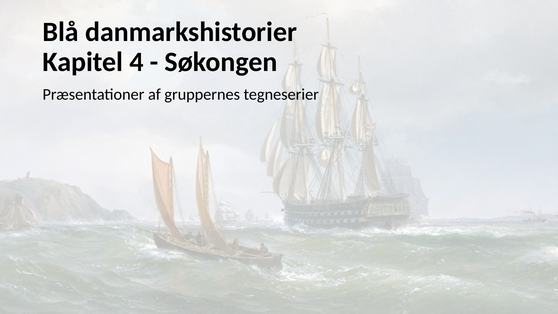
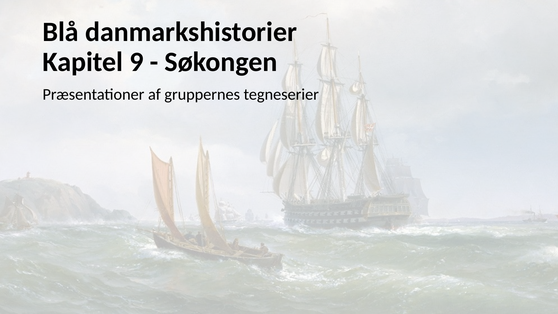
4: 4 -> 9 (136, 62)
